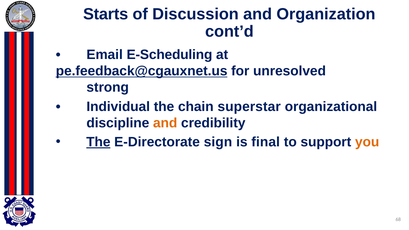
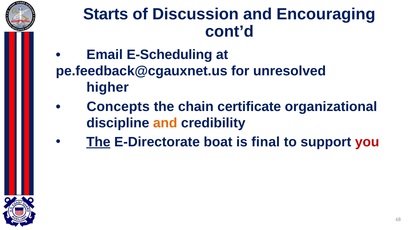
Organization: Organization -> Encouraging (326, 14)
pe.feedback@cgauxnet.us underline: present -> none (142, 71)
strong: strong -> higher (108, 87)
Individual: Individual -> Concepts (118, 107)
superstar: superstar -> certificate (249, 107)
sign: sign -> boat (218, 142)
you colour: orange -> red (367, 142)
